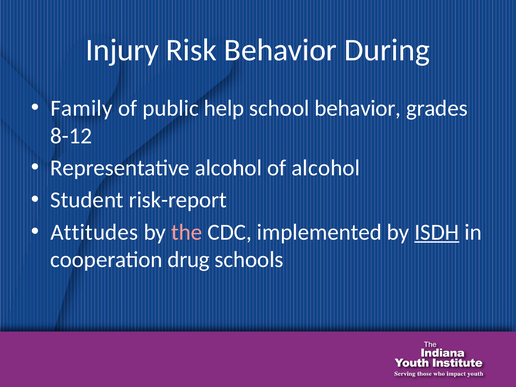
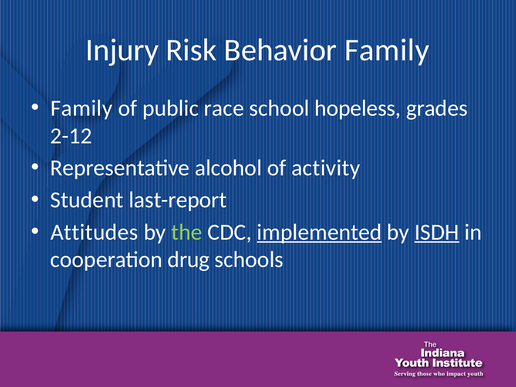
Behavior During: During -> Family (387, 50)
help: help -> race (224, 108)
school behavior: behavior -> hopeless (358, 108)
8-12: 8-12 -> 2-12 (71, 136)
of alcohol: alcohol -> activity (326, 168)
risk-report: risk-report -> last-report (178, 200)
the colour: pink -> light green (187, 232)
implemented underline: none -> present (319, 232)
